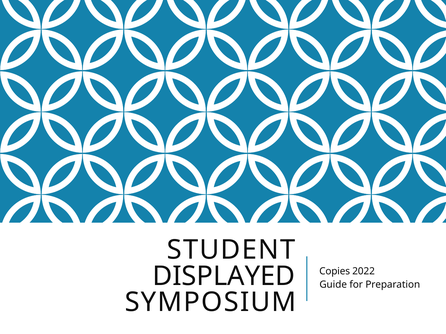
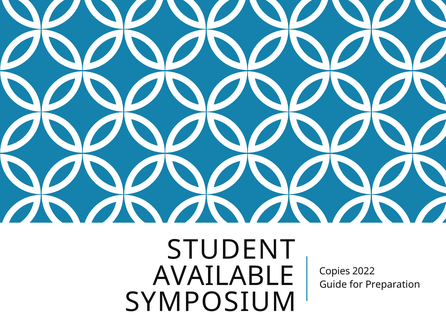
DISPLAYED: DISPLAYED -> AVAILABLE (224, 276)
